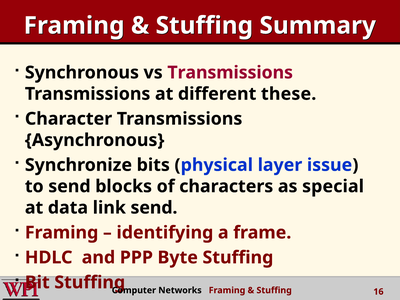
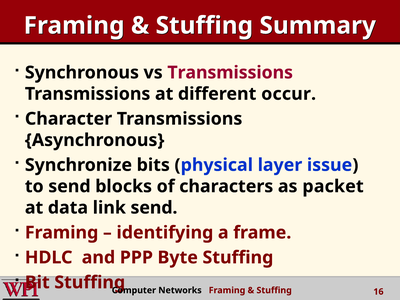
these: these -> occur (289, 94)
special: special -> packet (333, 186)
